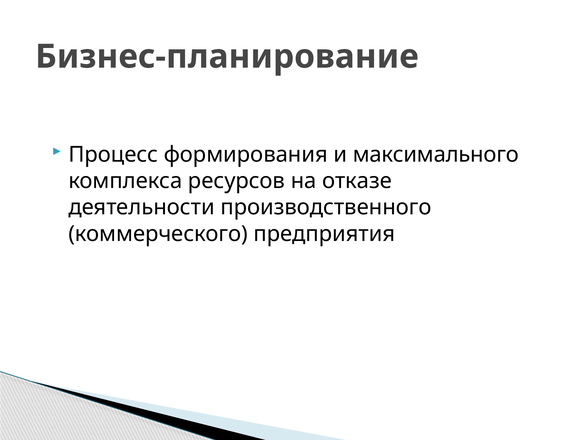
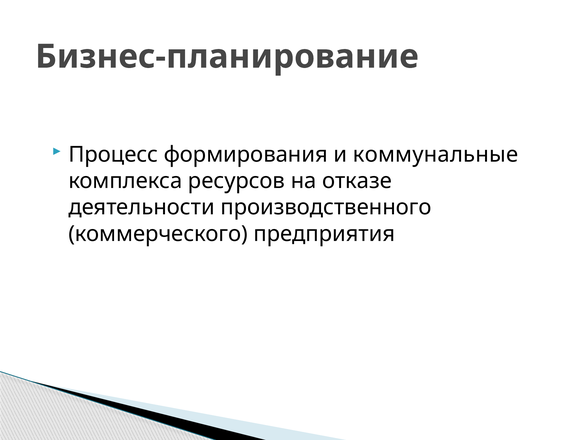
максимального: максимального -> коммунальные (436, 155)
